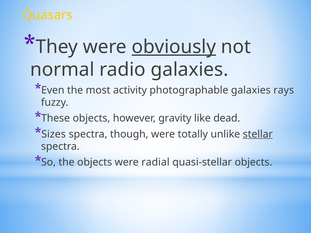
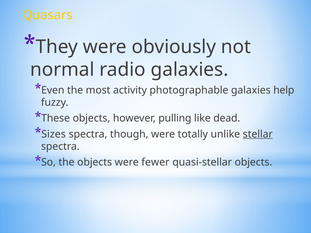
obviously underline: present -> none (174, 47)
rays: rays -> help (284, 90)
gravity: gravity -> pulling (175, 118)
radial: radial -> fewer (155, 162)
